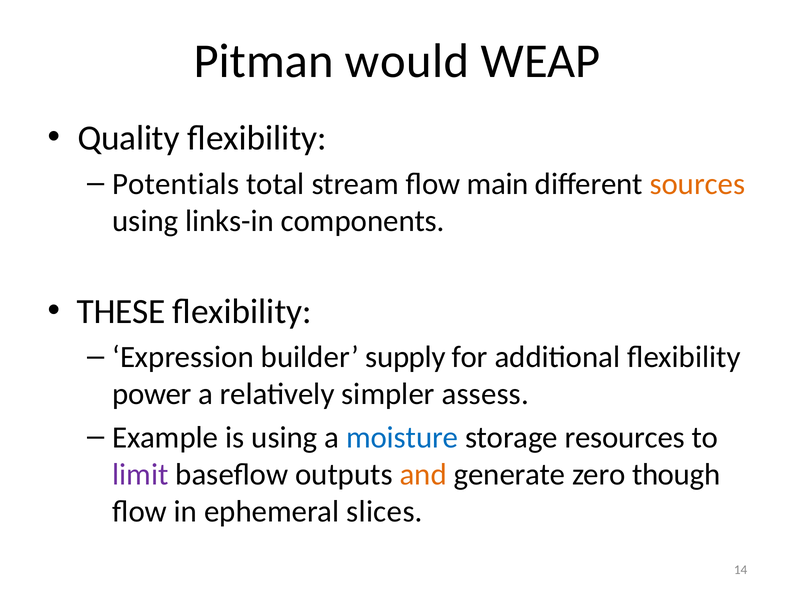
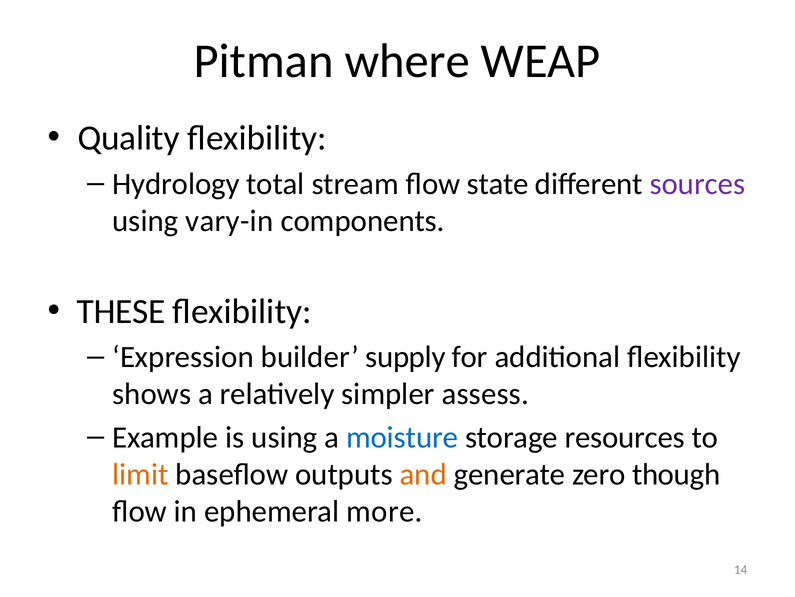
would: would -> where (407, 61)
Potentials: Potentials -> Hydrology (176, 184)
main: main -> state (498, 184)
sources colour: orange -> purple (697, 184)
links-in: links-in -> vary-in (230, 221)
power: power -> shows (152, 394)
limit colour: purple -> orange (140, 474)
slices: slices -> more (384, 511)
